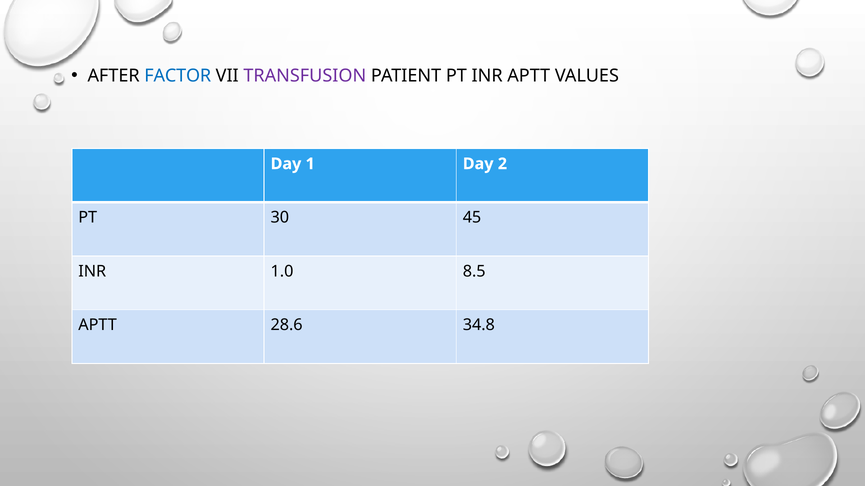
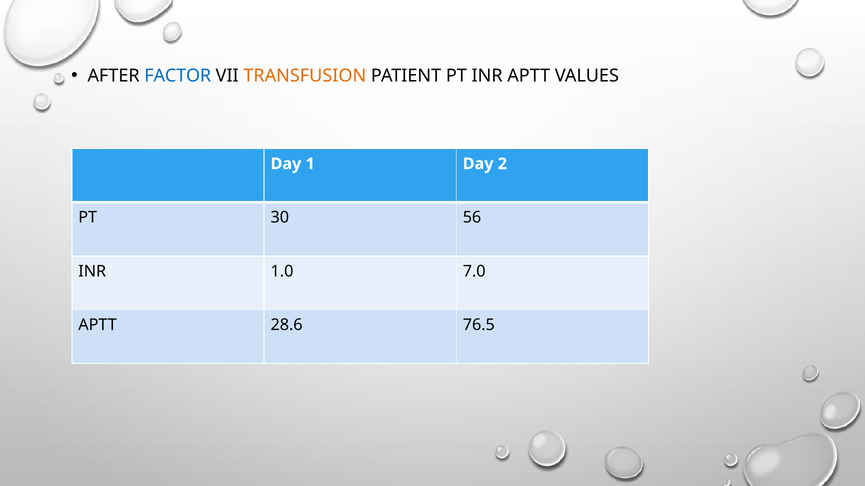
TRANSFUSION colour: purple -> orange (305, 76)
45: 45 -> 56 (472, 218)
8.5: 8.5 -> 7.0 (474, 272)
34.8: 34.8 -> 76.5 (479, 325)
